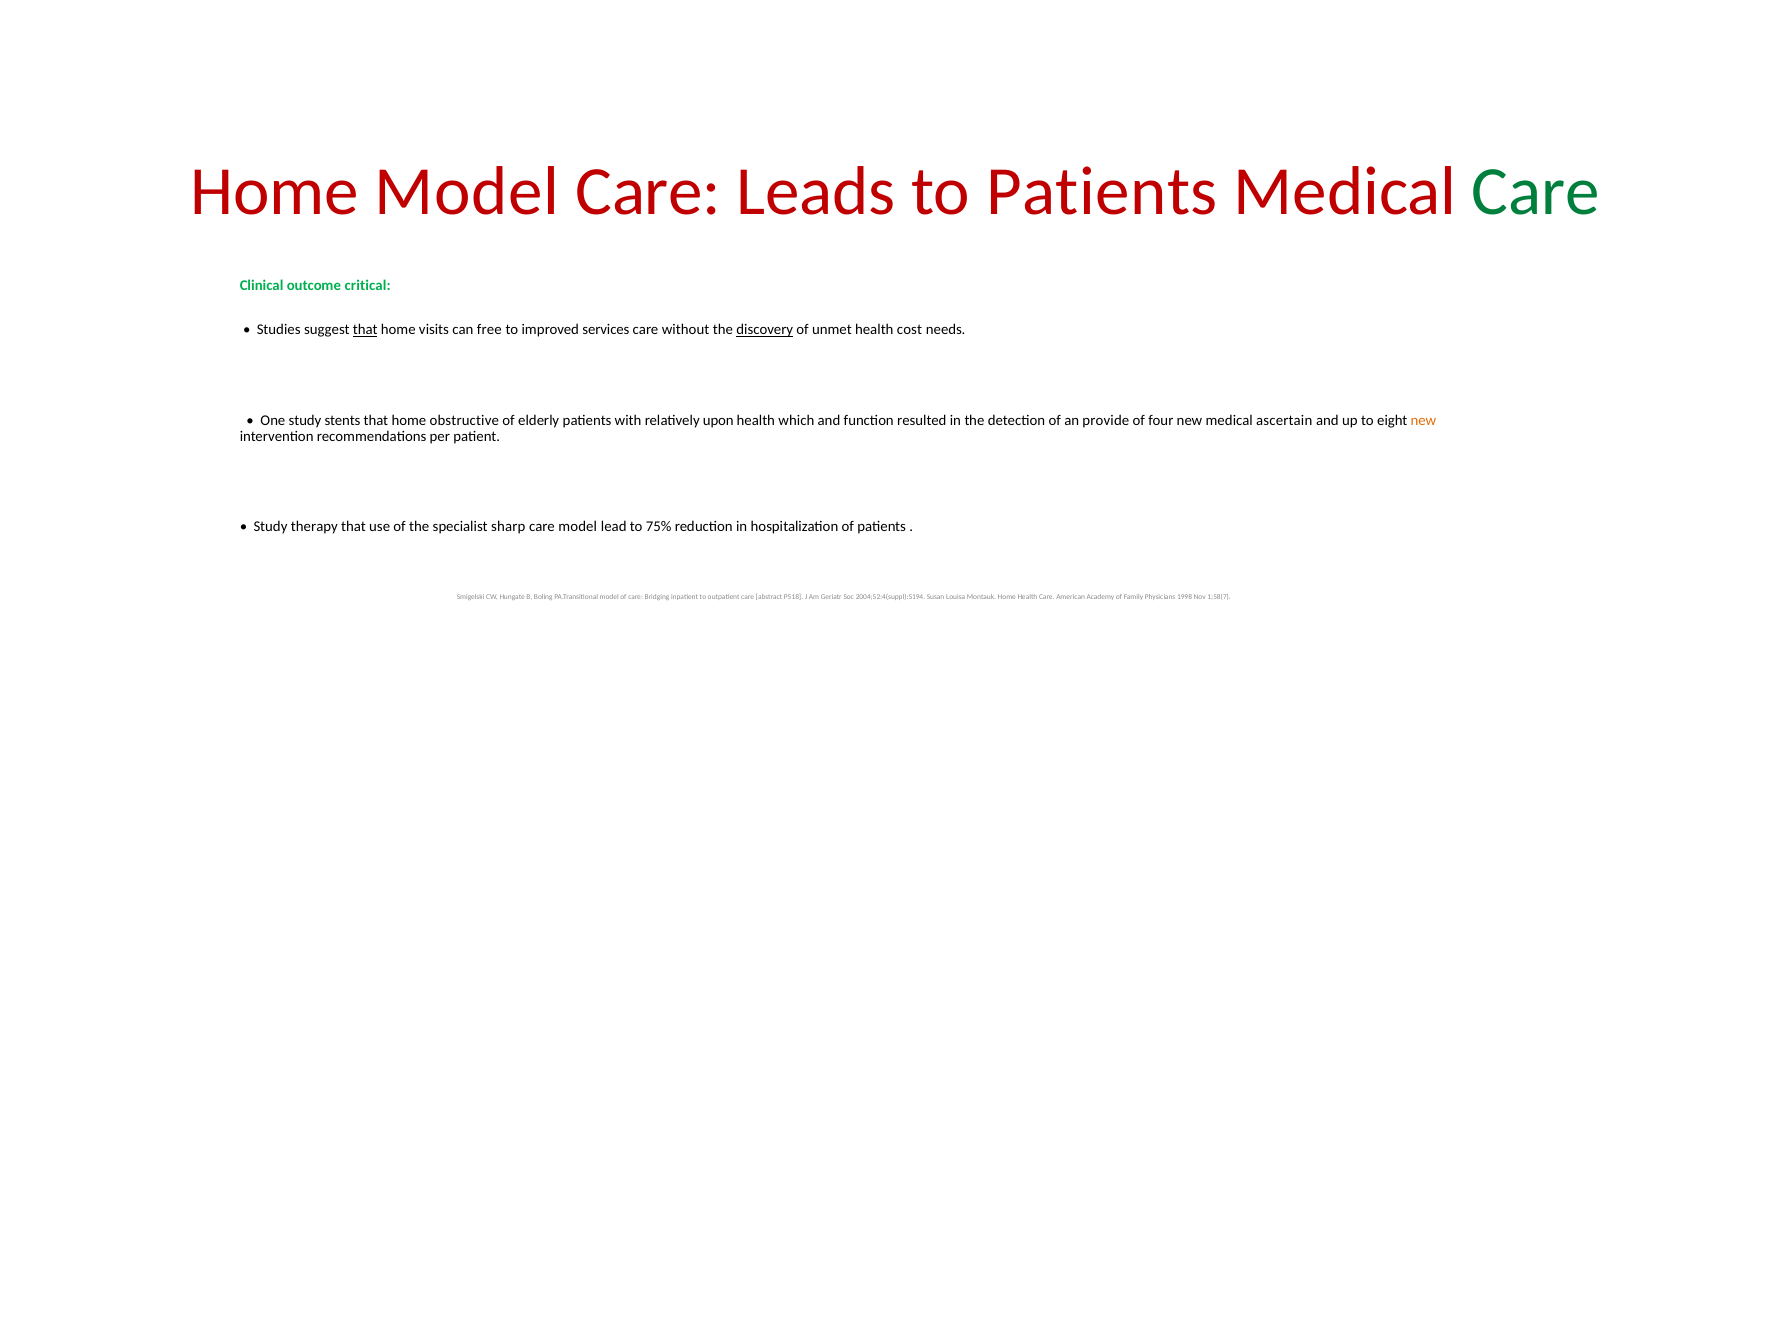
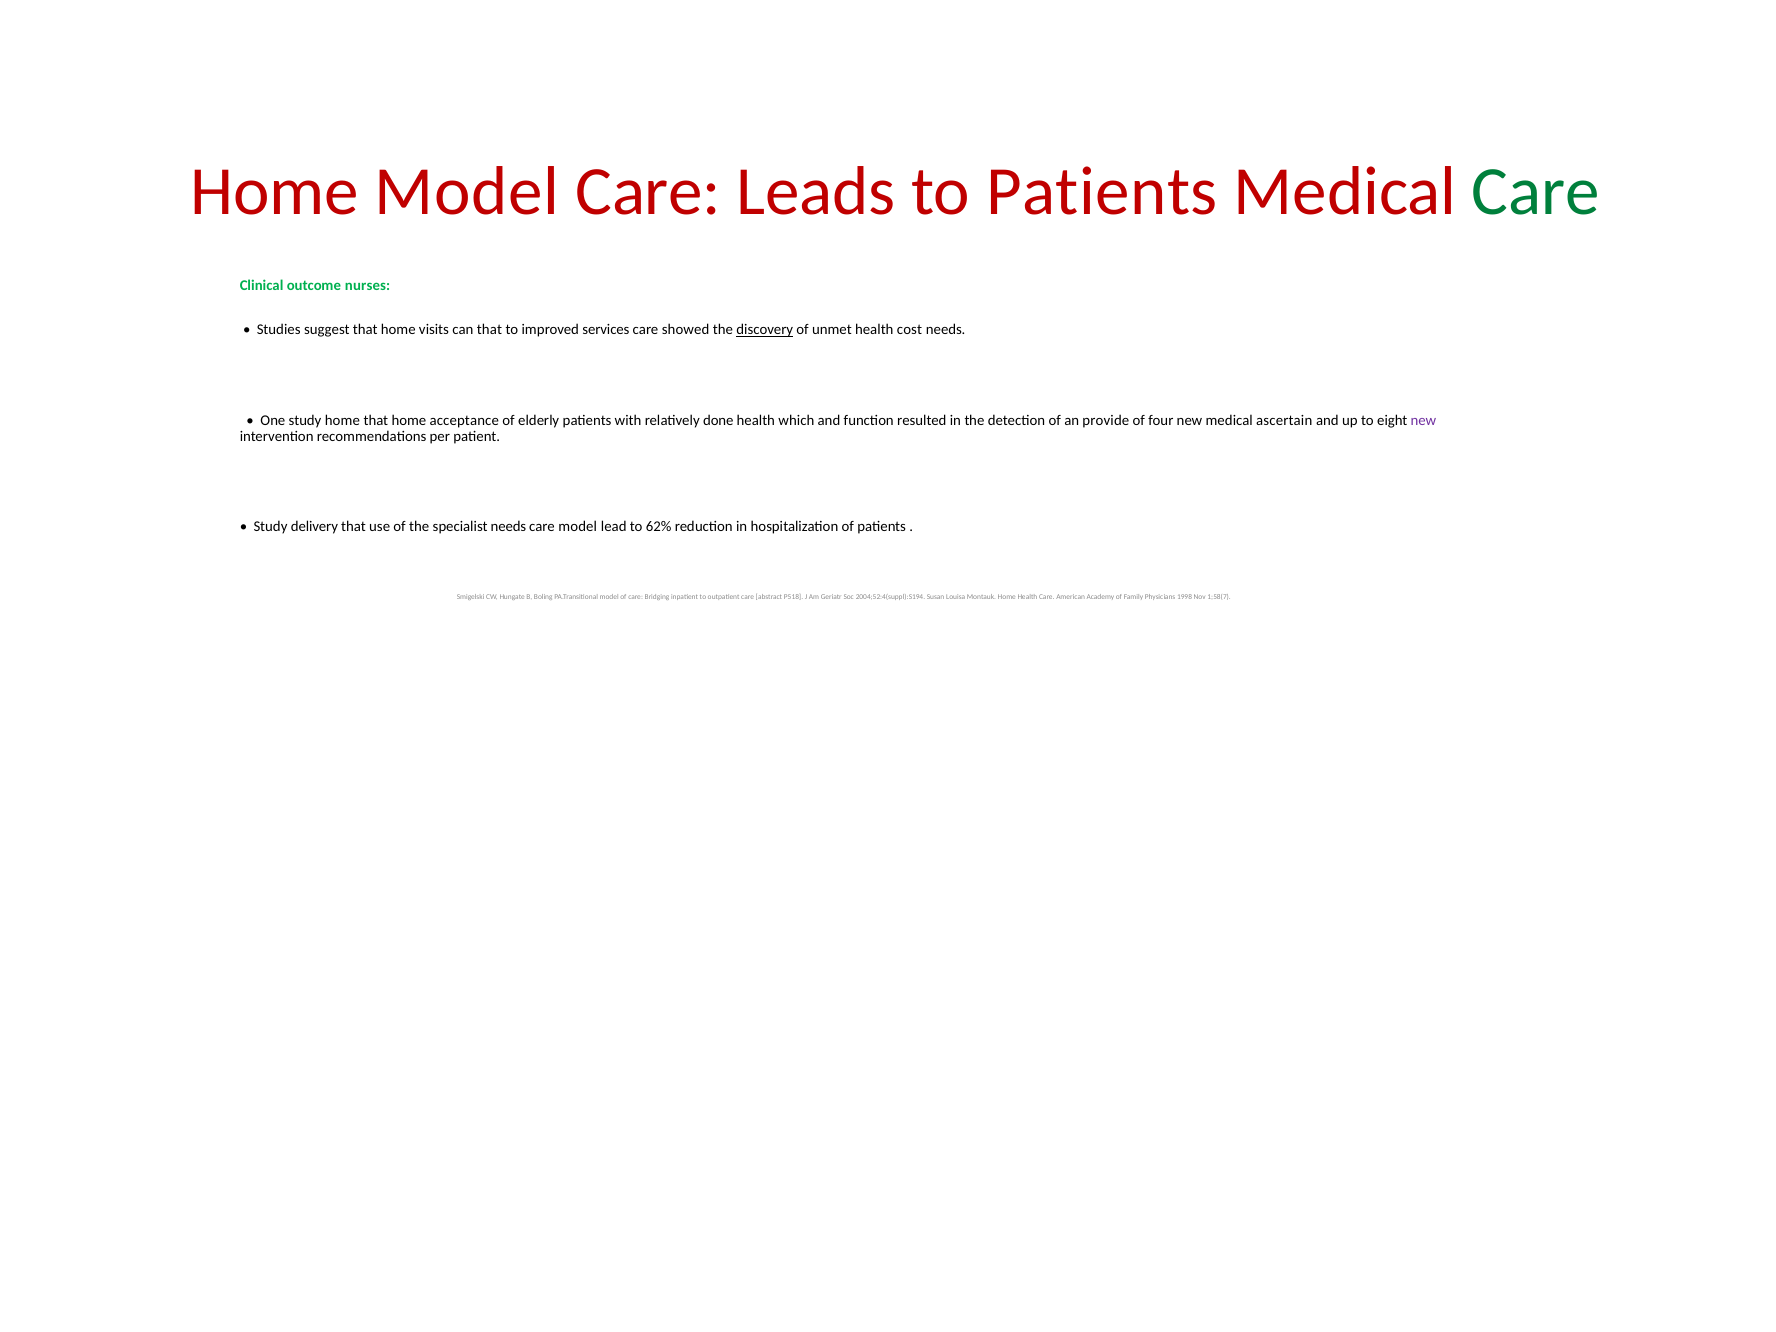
critical: critical -> nurses (368, 285)
that underline: present -> none (365, 330)
can free: free -> that (489, 330)
without: without -> showed (686, 330)
study stents: stents -> home (342, 420)
obstructive: obstructive -> acceptance (464, 420)
upon: upon -> done (718, 420)
new colour: orange -> purple (1423, 420)
therapy: therapy -> delivery (314, 527)
specialist sharp: sharp -> needs (508, 527)
75%: 75% -> 62% (659, 527)
